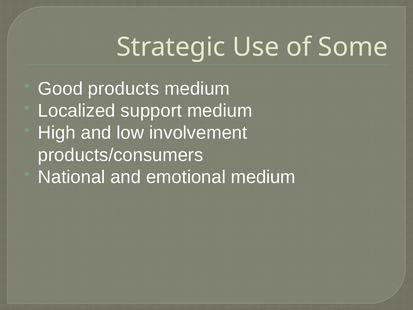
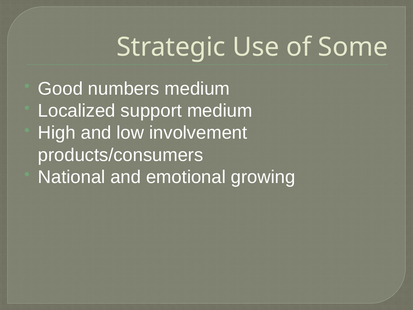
products: products -> numbers (124, 89)
emotional medium: medium -> growing (263, 177)
